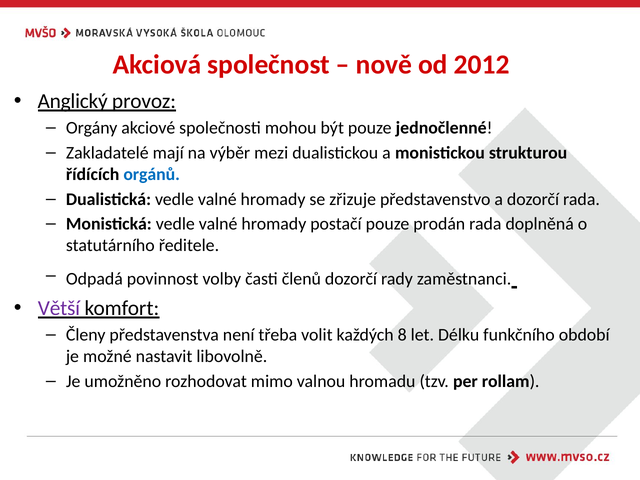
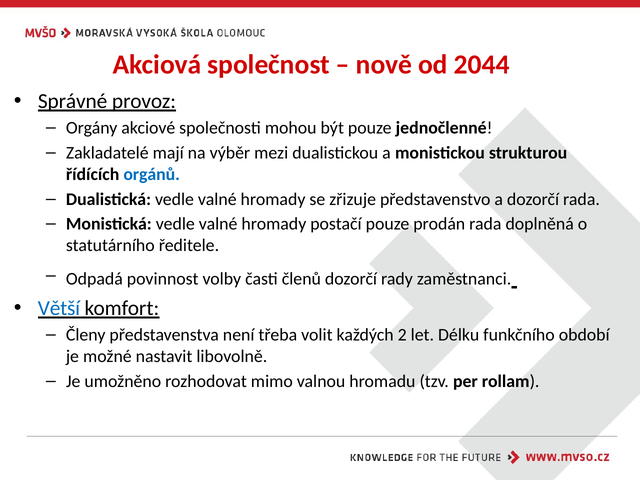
2012: 2012 -> 2044 (482, 65)
Anglický: Anglický -> Správné (73, 101)
Větší colour: purple -> blue (59, 308)
8: 8 -> 2 (402, 335)
